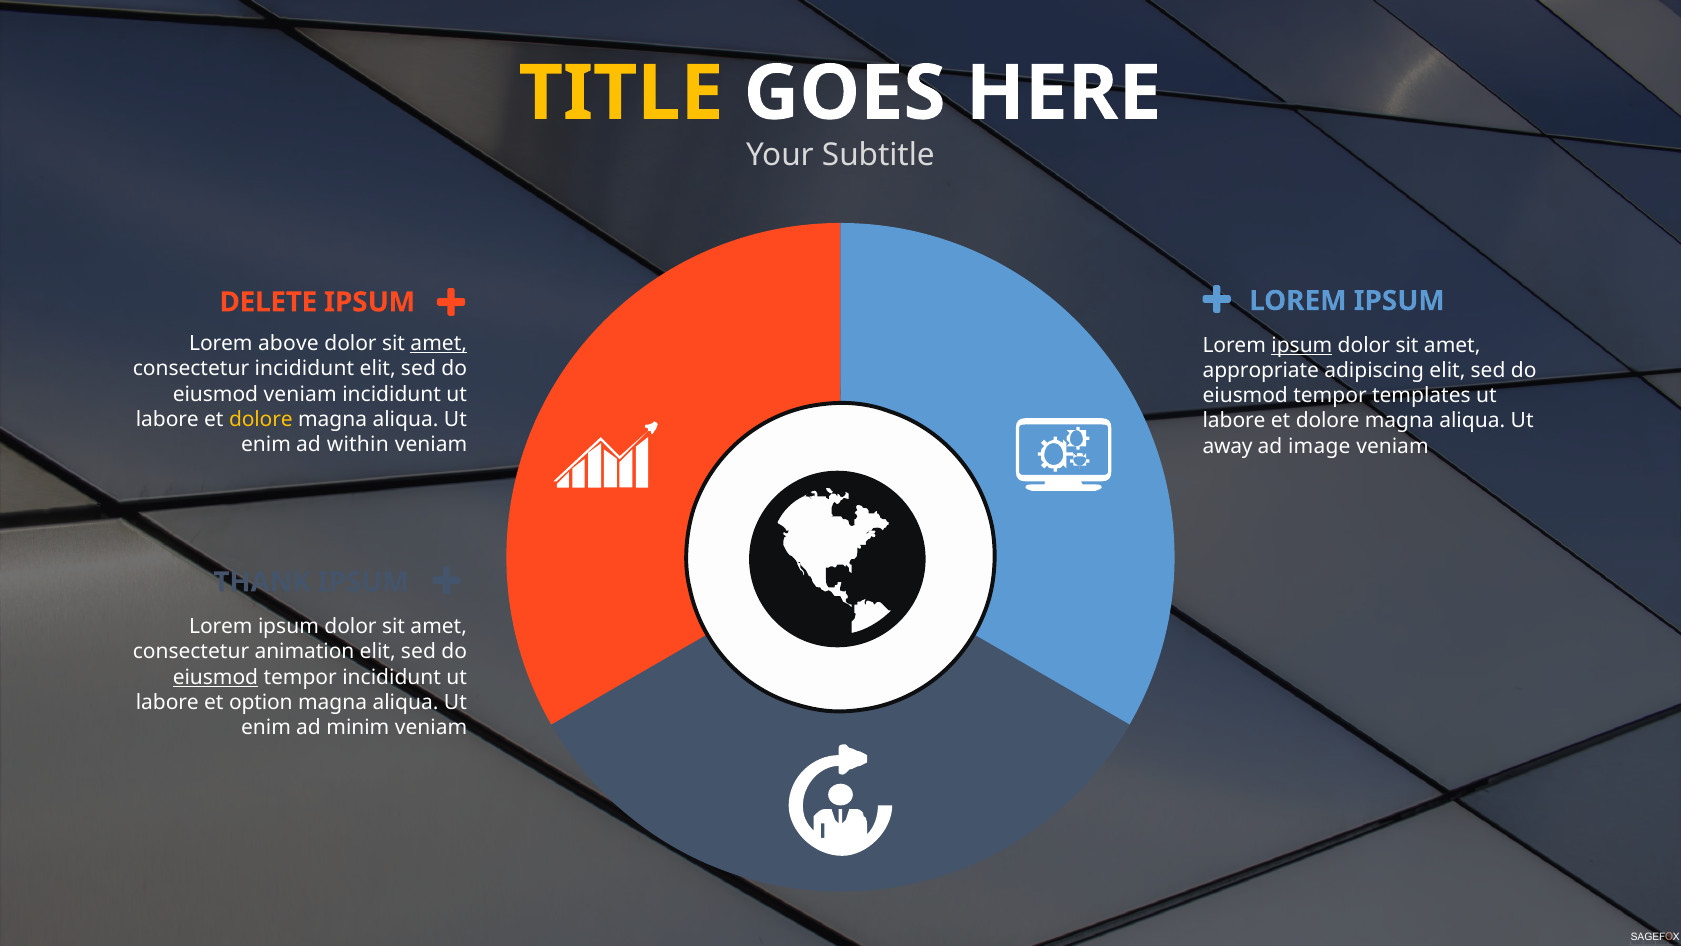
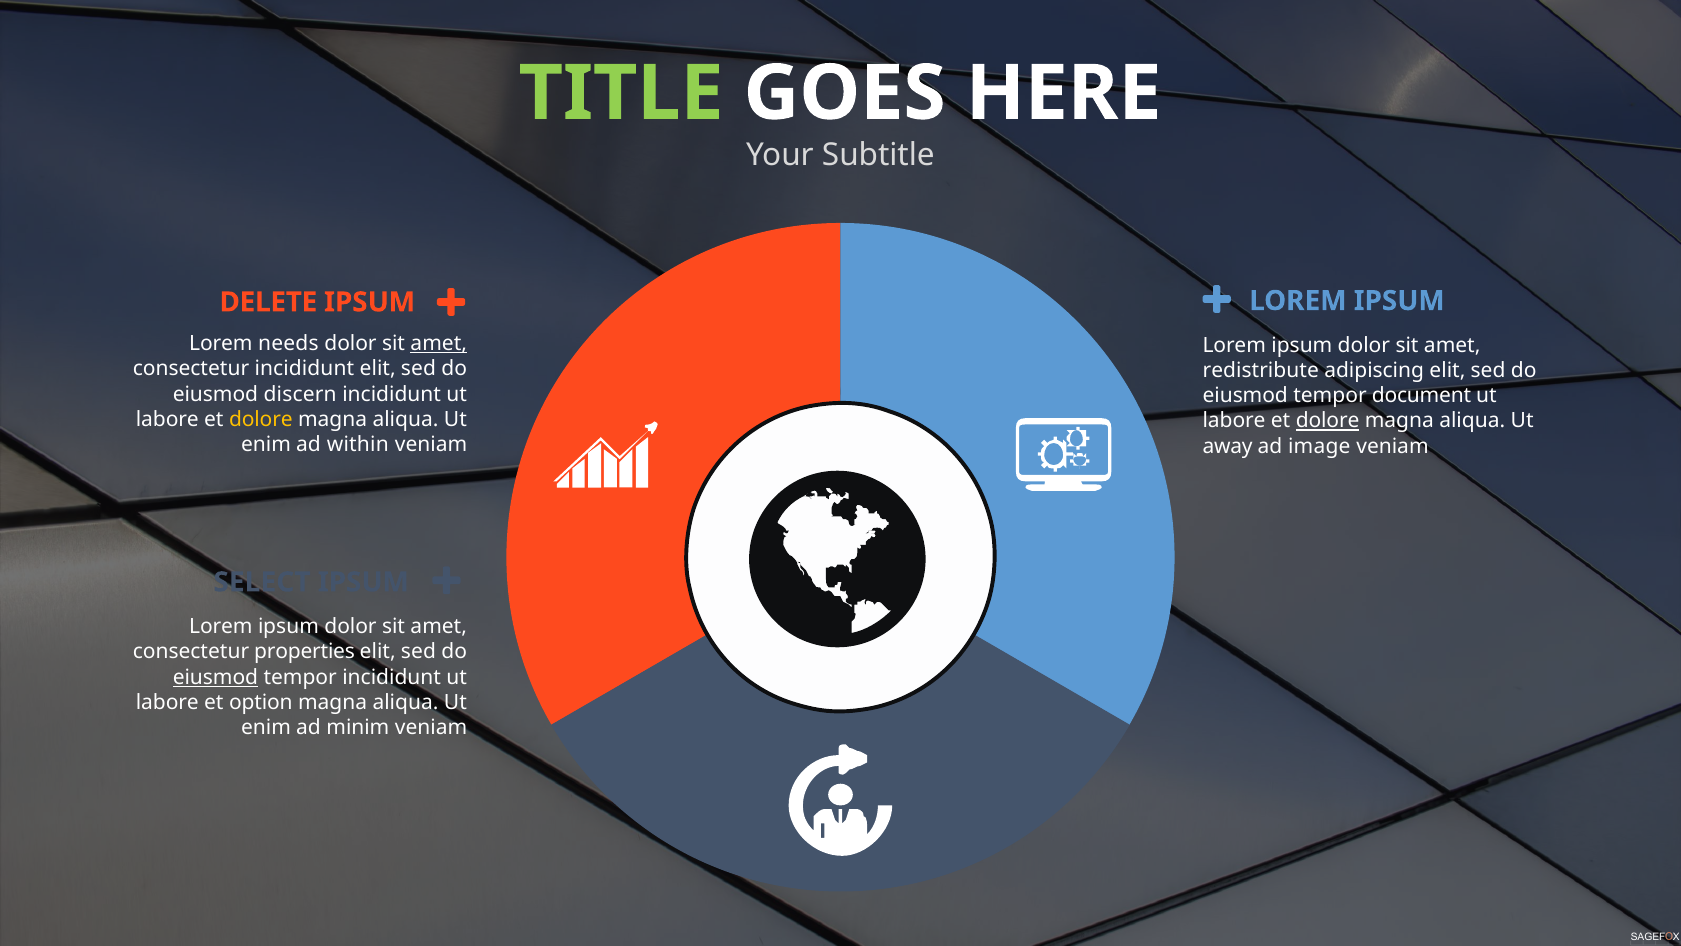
TITLE colour: yellow -> light green (621, 93)
above: above -> needs (288, 344)
ipsum underline: present -> none (1302, 345)
appropriate: appropriate -> redistribute (1261, 370)
eiusmod veniam: veniam -> discern (300, 394)
templates: templates -> document (1421, 396)
dolore underline: none -> present (1328, 421)
THANK: THANK -> SELECT (262, 582)
animation: animation -> properties (305, 652)
